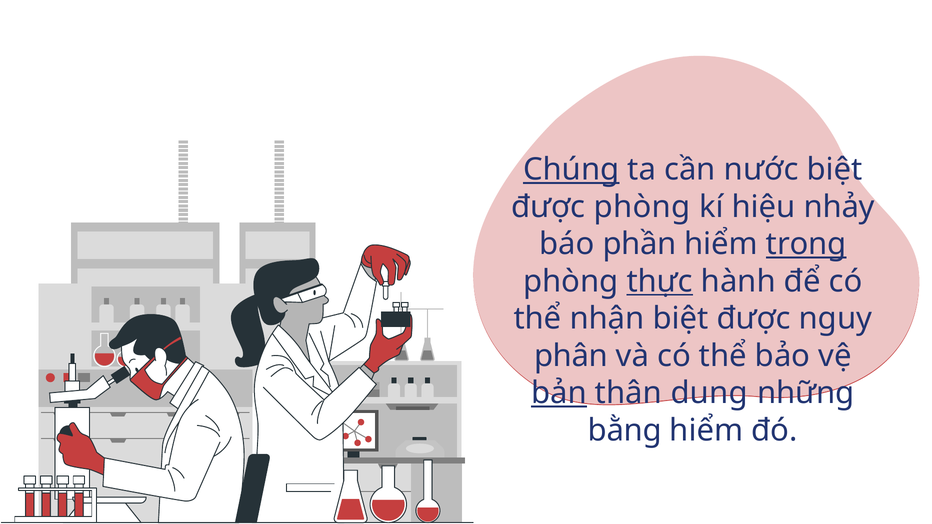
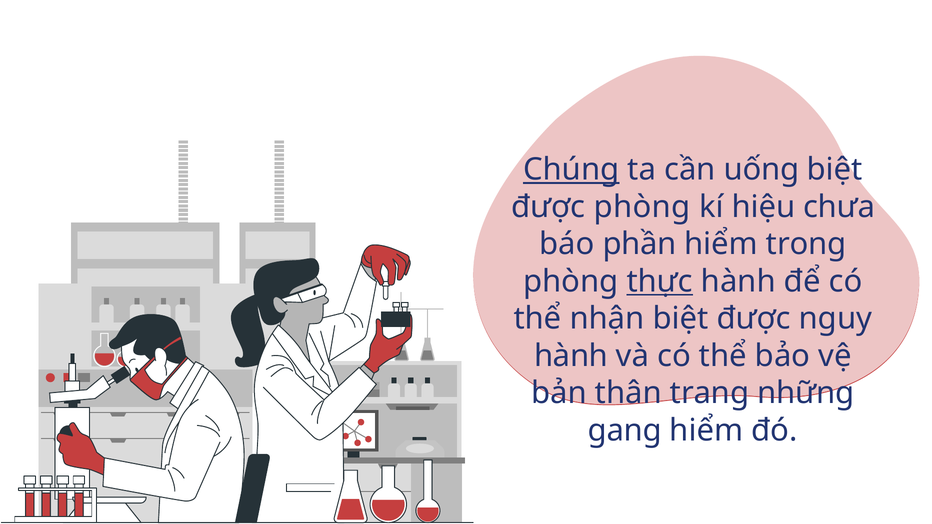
nước: nước -> uống (761, 170)
nhảy: nhảy -> chưa (839, 207)
trong underline: present -> none (806, 244)
phân: phân -> hành (571, 356)
bản underline: present -> none (559, 393)
dung: dung -> trang (710, 393)
bằng: bằng -> gang (625, 431)
